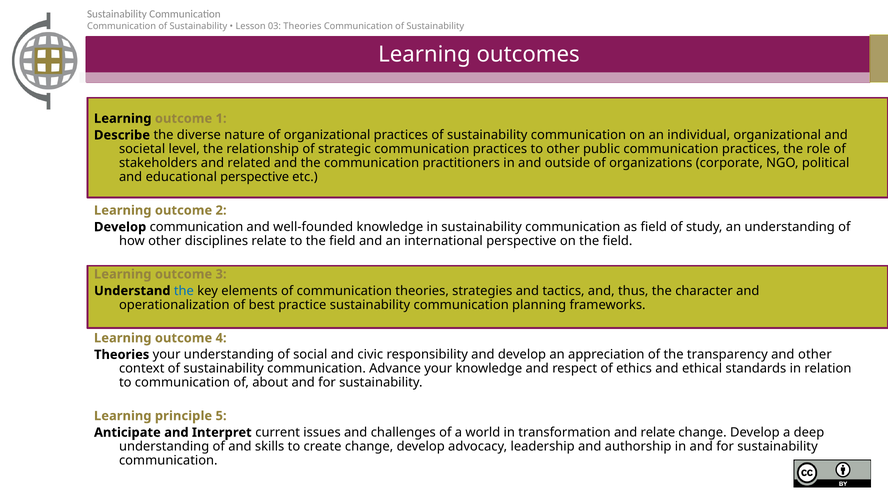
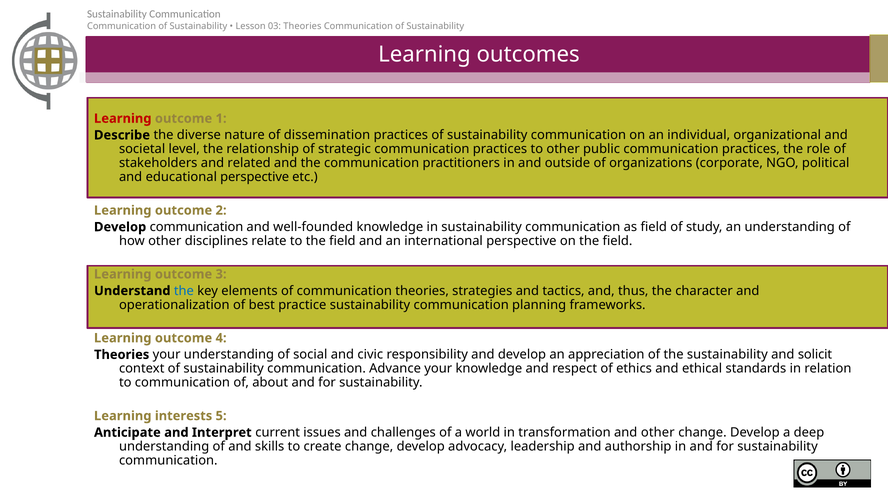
Learning colour: black -> red (123, 118)
of organizational: organizational -> dissemination (327, 135)
the transparency: transparency -> sustainability (727, 354)
and other: other -> solicit (815, 354)
principle: principle -> interests (184, 415)
and relate: relate -> other (658, 432)
